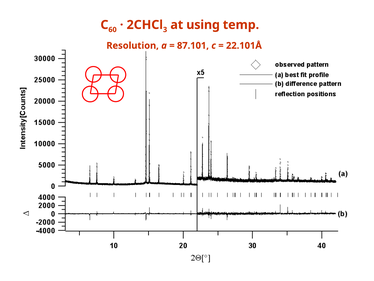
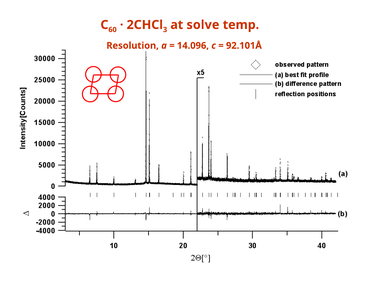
using: using -> solve (203, 25)
87.101: 87.101 -> 14.096 (193, 46)
22.101Å: 22.101Å -> 92.101Å (244, 46)
